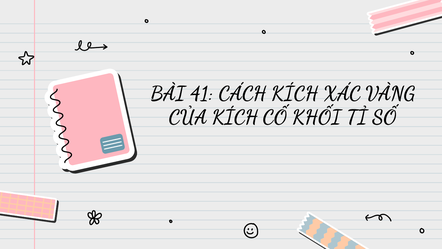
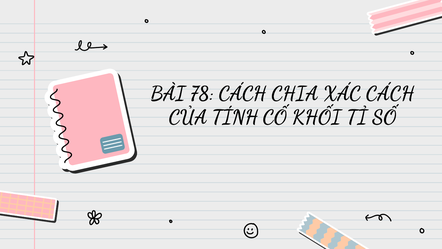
41: 41 -> 78 (202, 93)
CÁCH KÍCH: KÍCH -> CHIA (295, 93)
XÁC VÀNG: VÀNG -> CÁCH (390, 93)
CỦA KÍCH: KÍCH -> TÍNH (235, 117)
